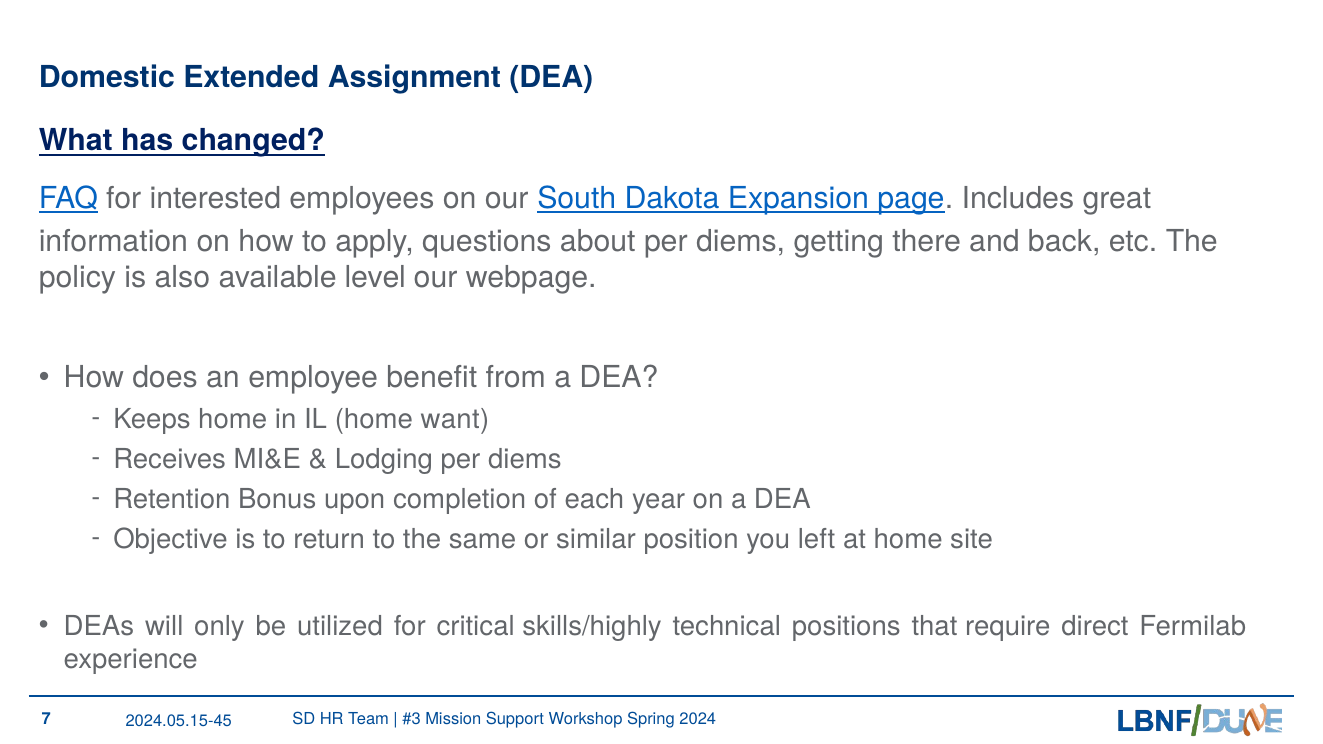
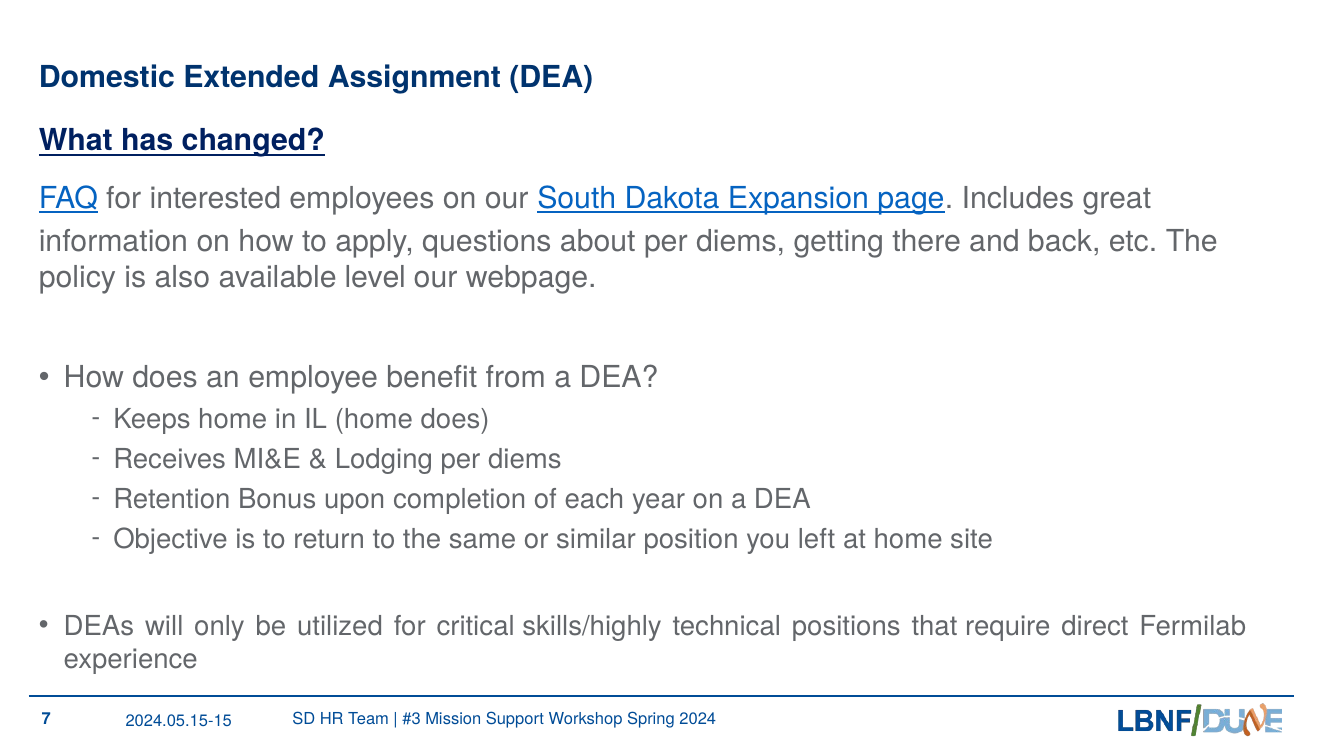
home want: want -> does (455, 419)
2024.05.15-45: 2024.05.15-45 -> 2024.05.15-15 (179, 721)
